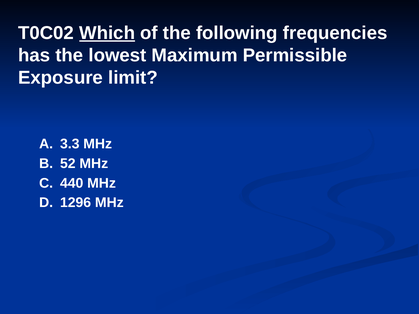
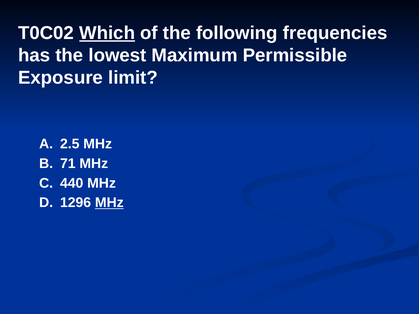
3.3: 3.3 -> 2.5 (70, 144)
52: 52 -> 71 (68, 164)
MHz underline: none -> present (109, 203)
